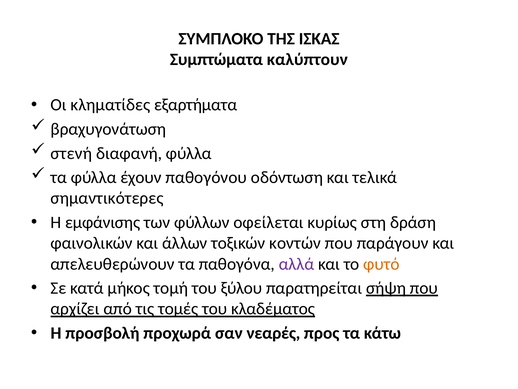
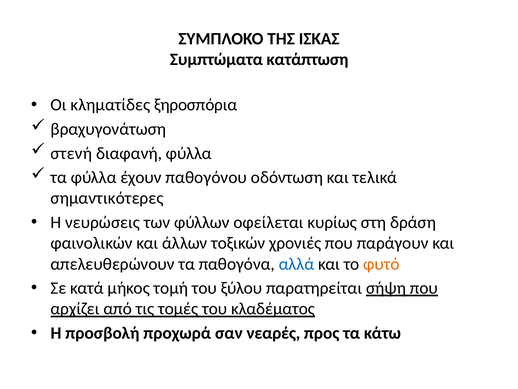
καλύπτουν: καλύπτουν -> κατάπτωση (307, 59)
εξαρτήματα: εξαρτήματα -> ξηροσπόρια (196, 105)
εμφάνισης: εμφάνισης -> νευρώσεις (103, 222)
κοντών: κοντών -> χρονιές (295, 243)
αλλά colour: purple -> blue (296, 264)
